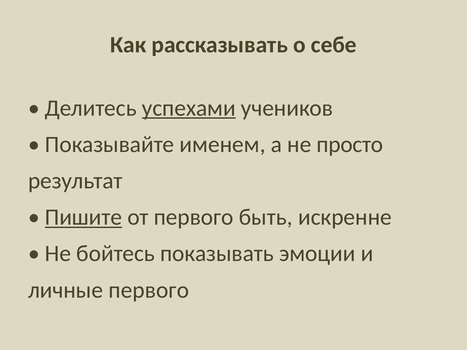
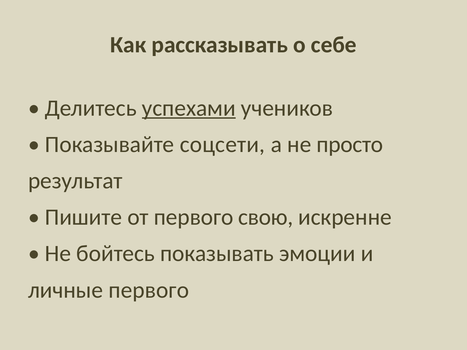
именем: именем -> соцсети (222, 145)
Пишите underline: present -> none (84, 217)
быть: быть -> свою (266, 217)
